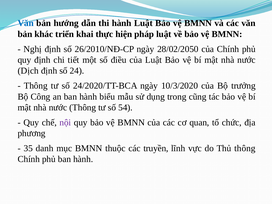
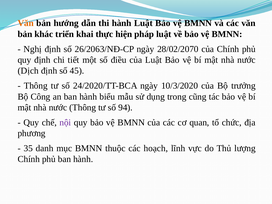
Văn colour: blue -> orange (26, 23)
26/2010/NĐ-CP: 26/2010/NĐ-CP -> 26/2063/NĐ-CP (104, 49)
28/02/2050: 28/02/2050 -> 28/02/2070 (178, 49)
24: 24 -> 45 (77, 71)
54: 54 -> 94 (125, 108)
truyền: truyền -> hoạch (156, 148)
Thủ thông: thông -> lượng (245, 148)
